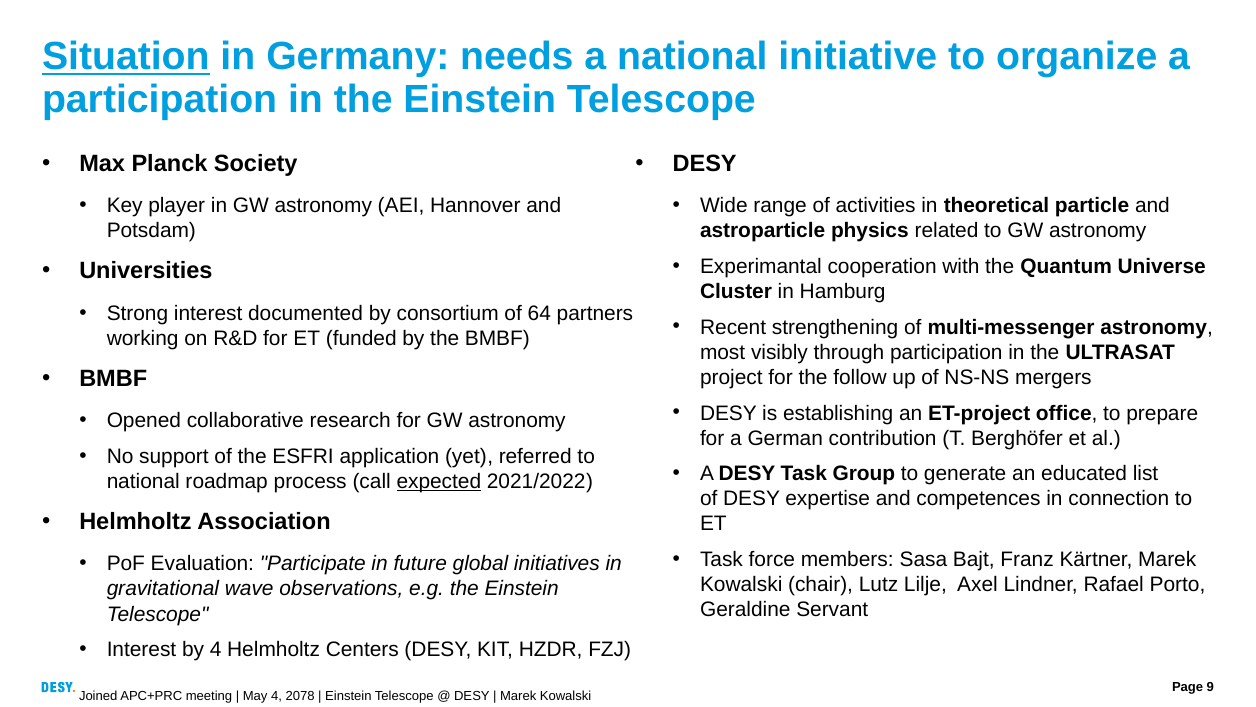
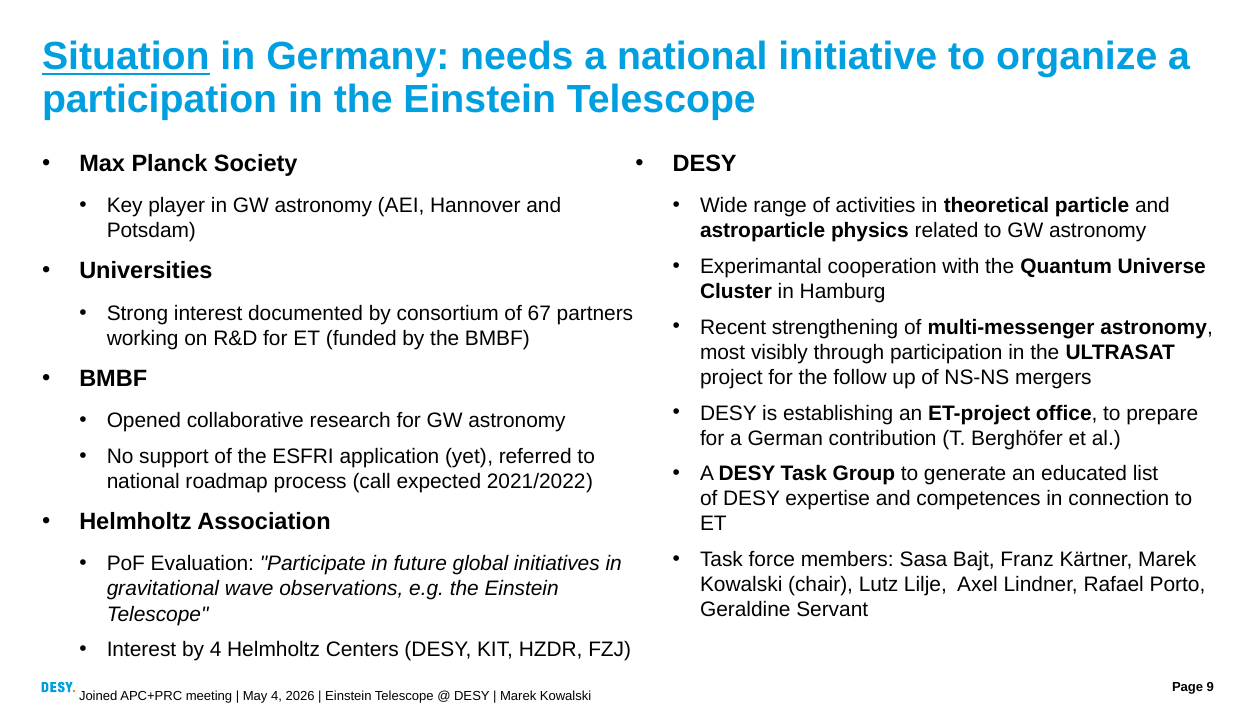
64: 64 -> 67 (539, 313)
expected underline: present -> none (439, 481)
2078: 2078 -> 2026 (300, 696)
